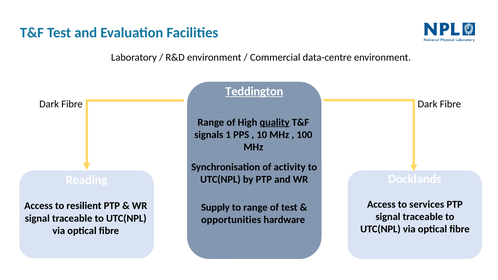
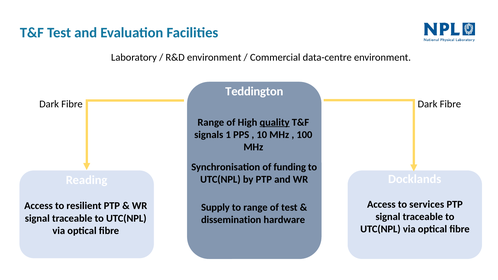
Teddington underline: present -> none (254, 91)
activity: activity -> funding (290, 167)
opportunities: opportunities -> dissemination (231, 220)
